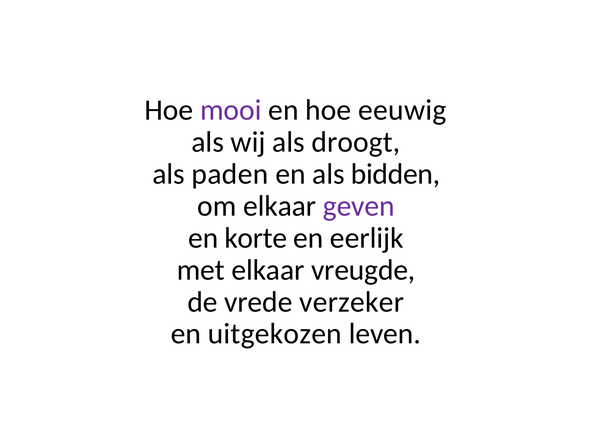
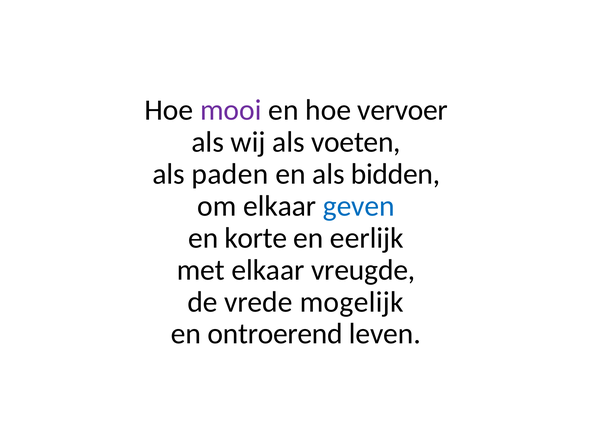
eeuwig: eeuwig -> vervoer (403, 110)
droogt: droogt -> voeten (356, 142)
geven colour: purple -> blue (359, 206)
verzeker: verzeker -> mogelijk (352, 302)
uitgekozen: uitgekozen -> ontroerend (275, 334)
